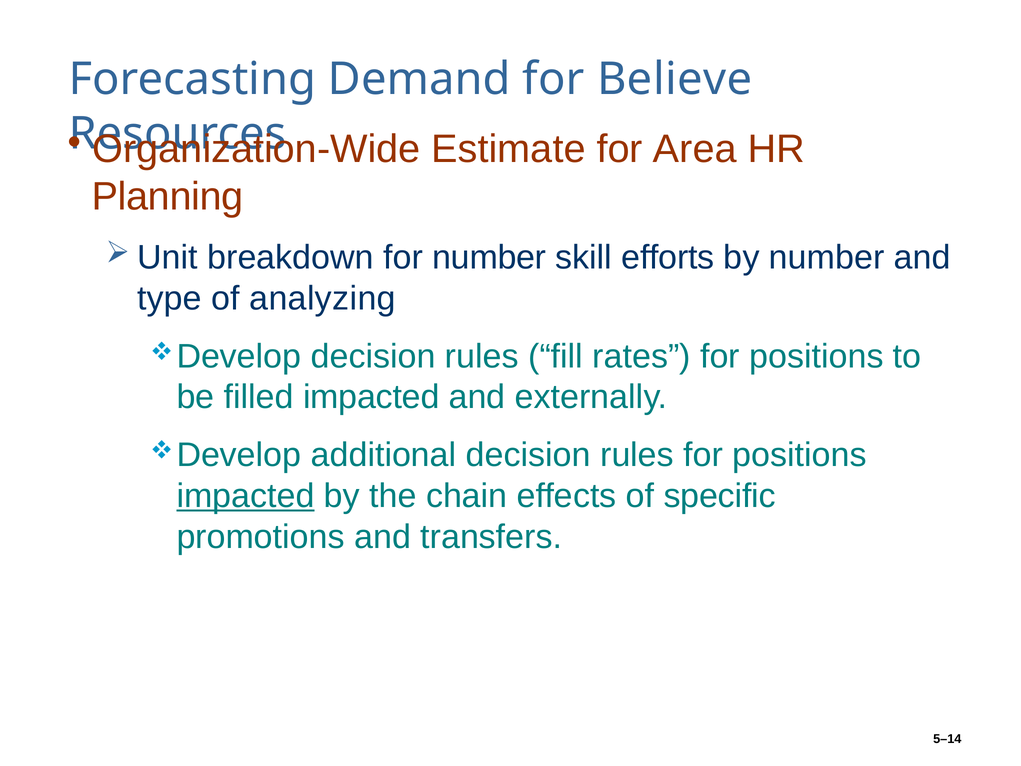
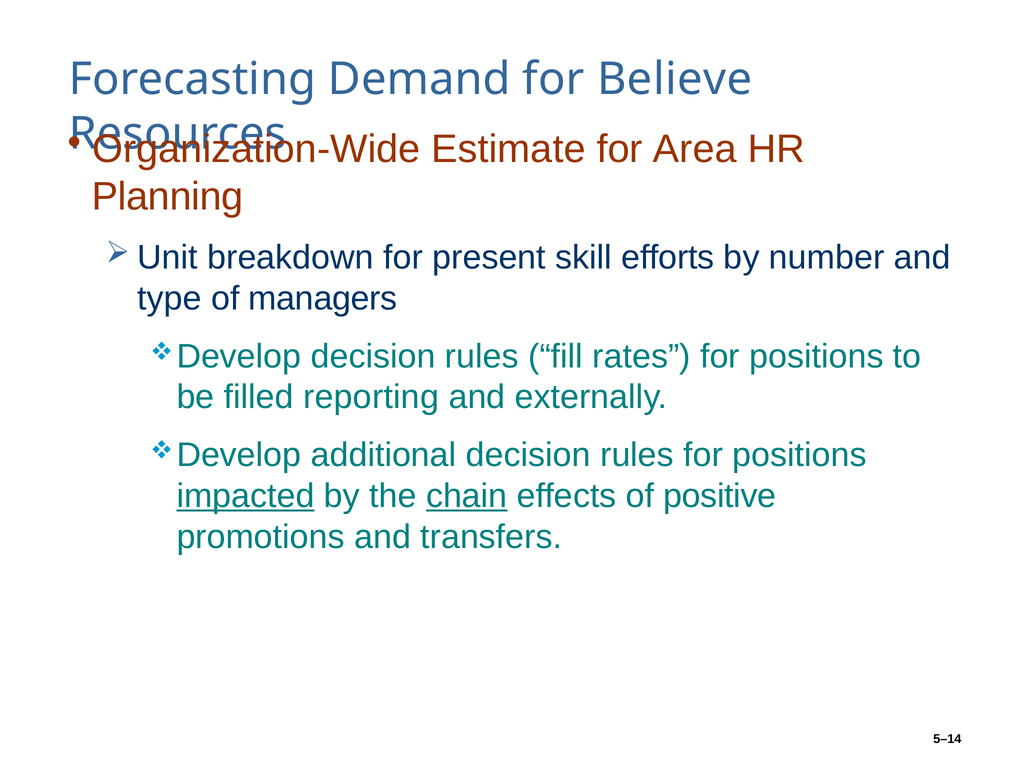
for number: number -> present (489, 258)
analyzing: analyzing -> managers (323, 298)
filled impacted: impacted -> reporting (371, 397)
chain underline: none -> present (467, 496)
specific: specific -> positive (720, 496)
